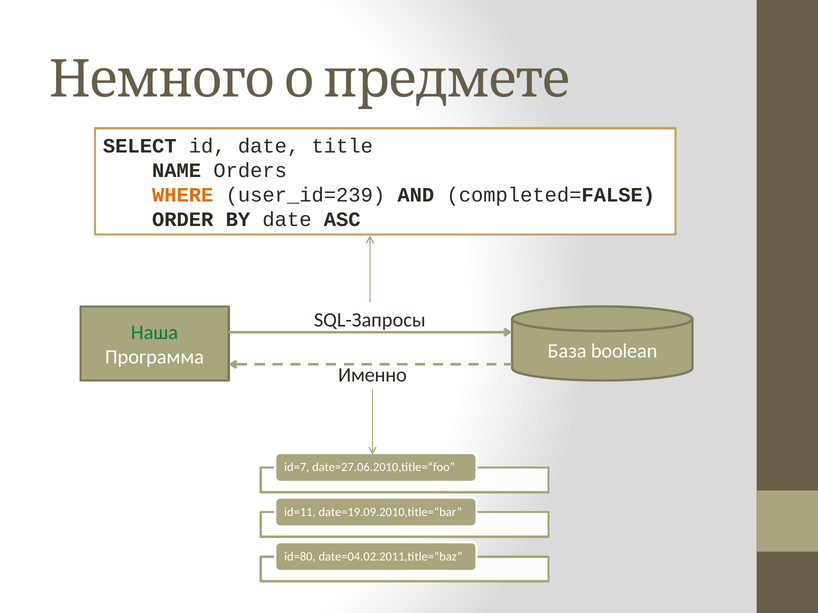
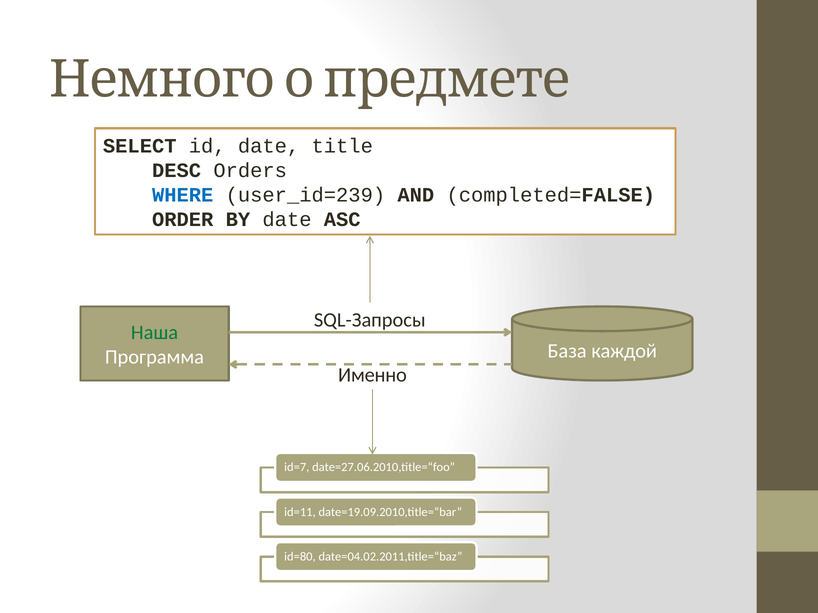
NAME: NAME -> DESC (177, 171)
WHERE colour: orange -> blue (183, 195)
boolean: boolean -> каждой (624, 351)
